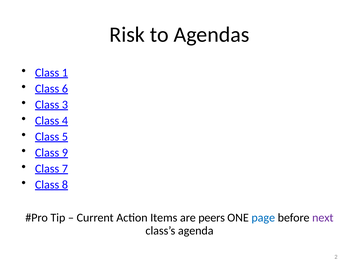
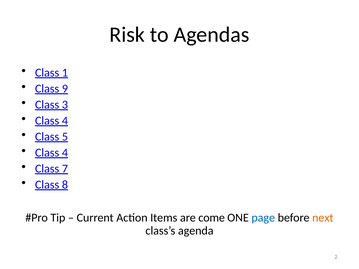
6: 6 -> 9 (65, 89)
9: 9 -> 4 (65, 153)
peers: peers -> come (212, 218)
next colour: purple -> orange (323, 218)
